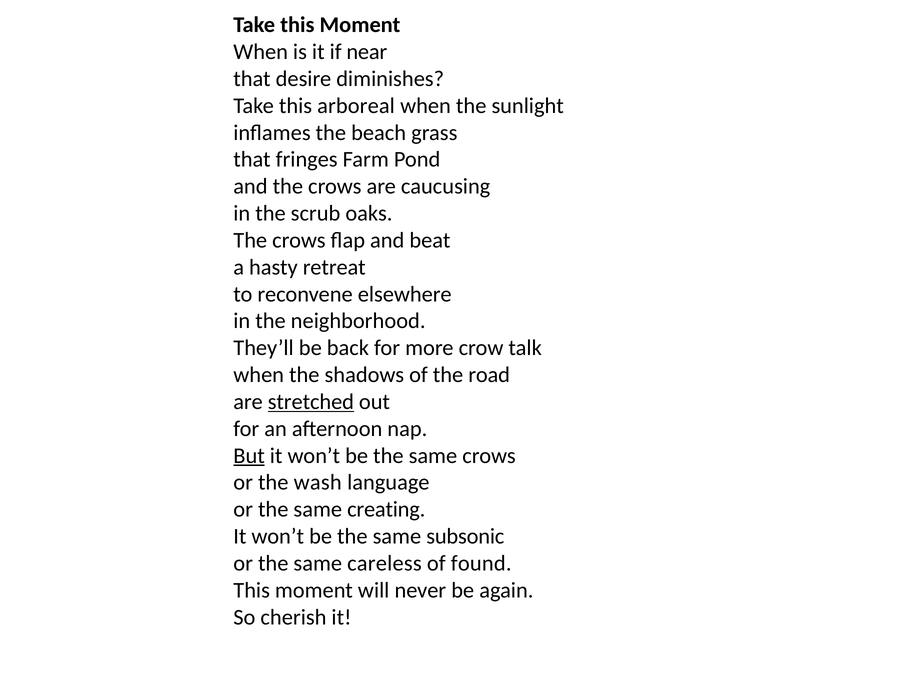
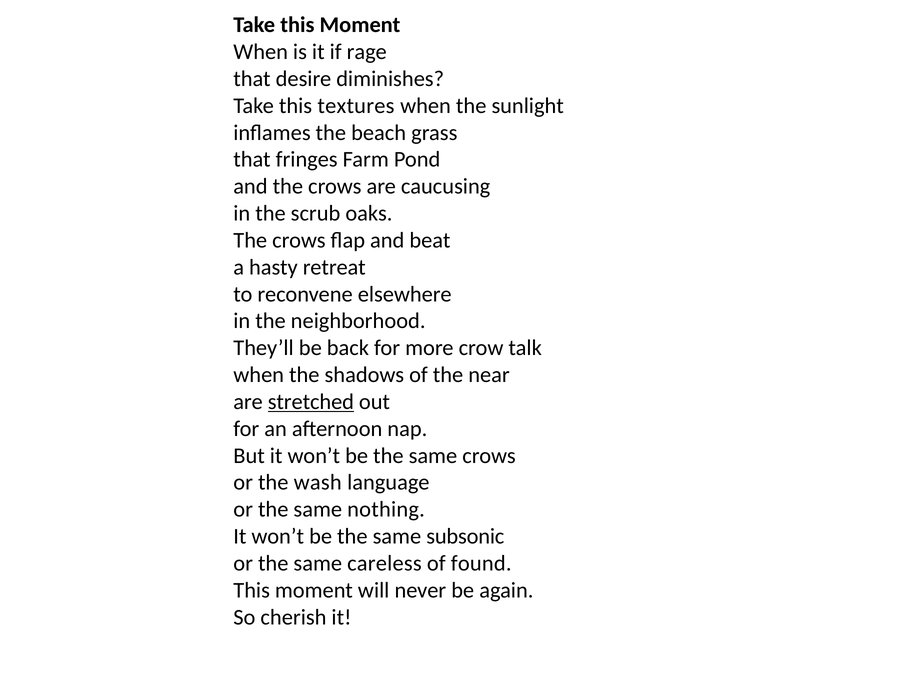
near: near -> rage (367, 52)
arboreal: arboreal -> textures (356, 106)
road: road -> near (489, 375)
But underline: present -> none (249, 456)
creating: creating -> nothing (386, 510)
